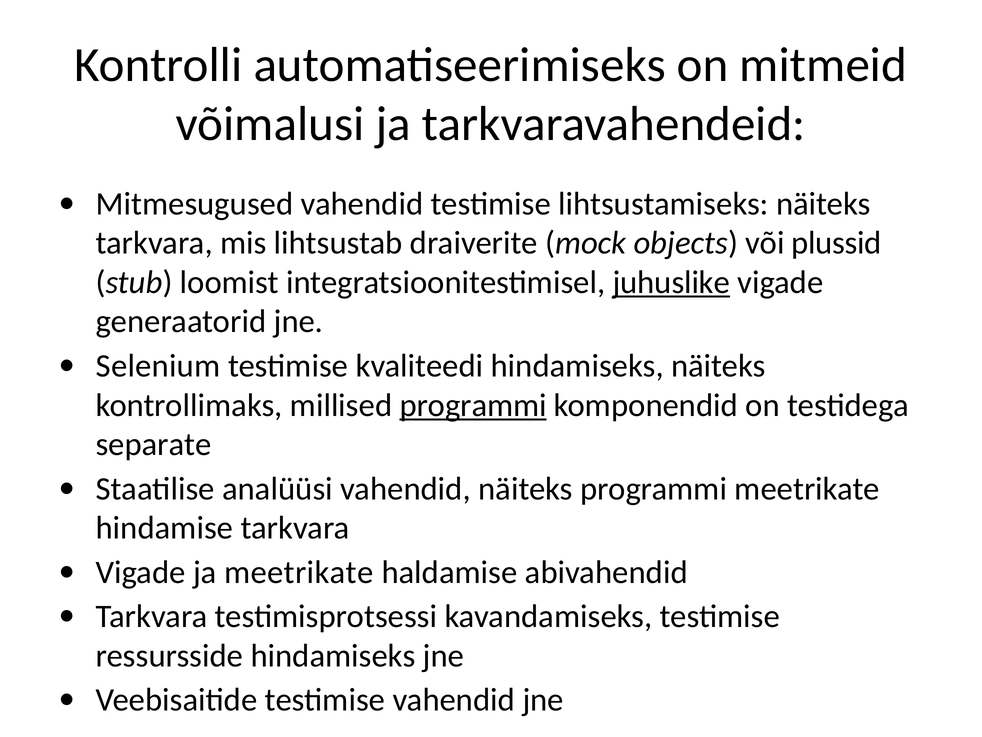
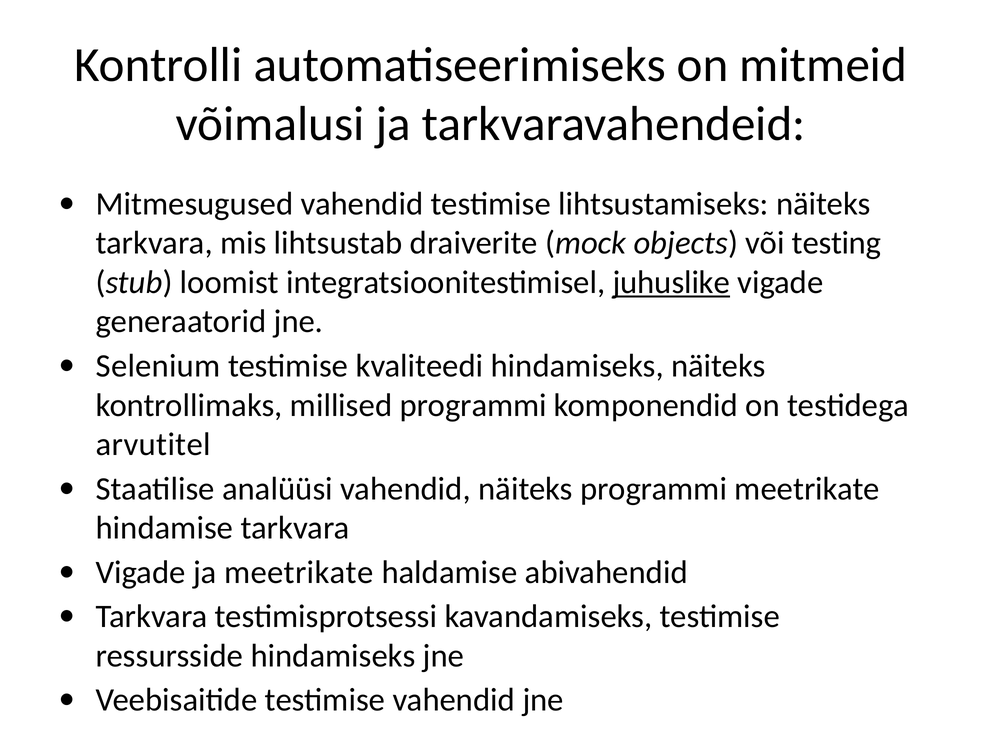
plussid: plussid -> testing (837, 243)
programmi underline: present -> none (473, 405)
separate: separate -> arvutitel (153, 444)
